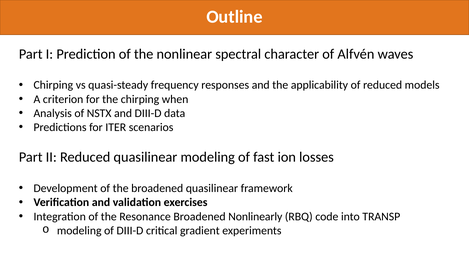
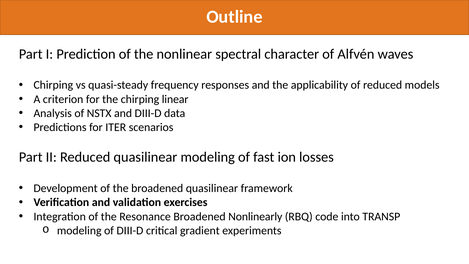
when: when -> linear (175, 99)
